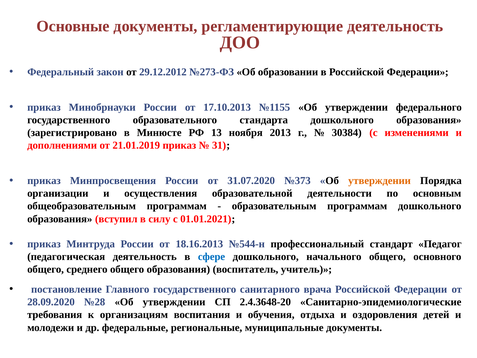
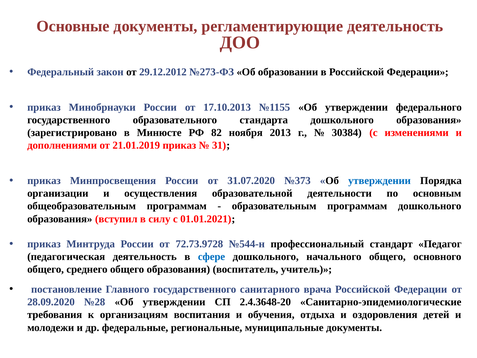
13: 13 -> 82 (216, 133)
утверждении colour: orange -> blue (379, 181)
18.16.2013: 18.16.2013 -> 72.73.9728 (199, 244)
